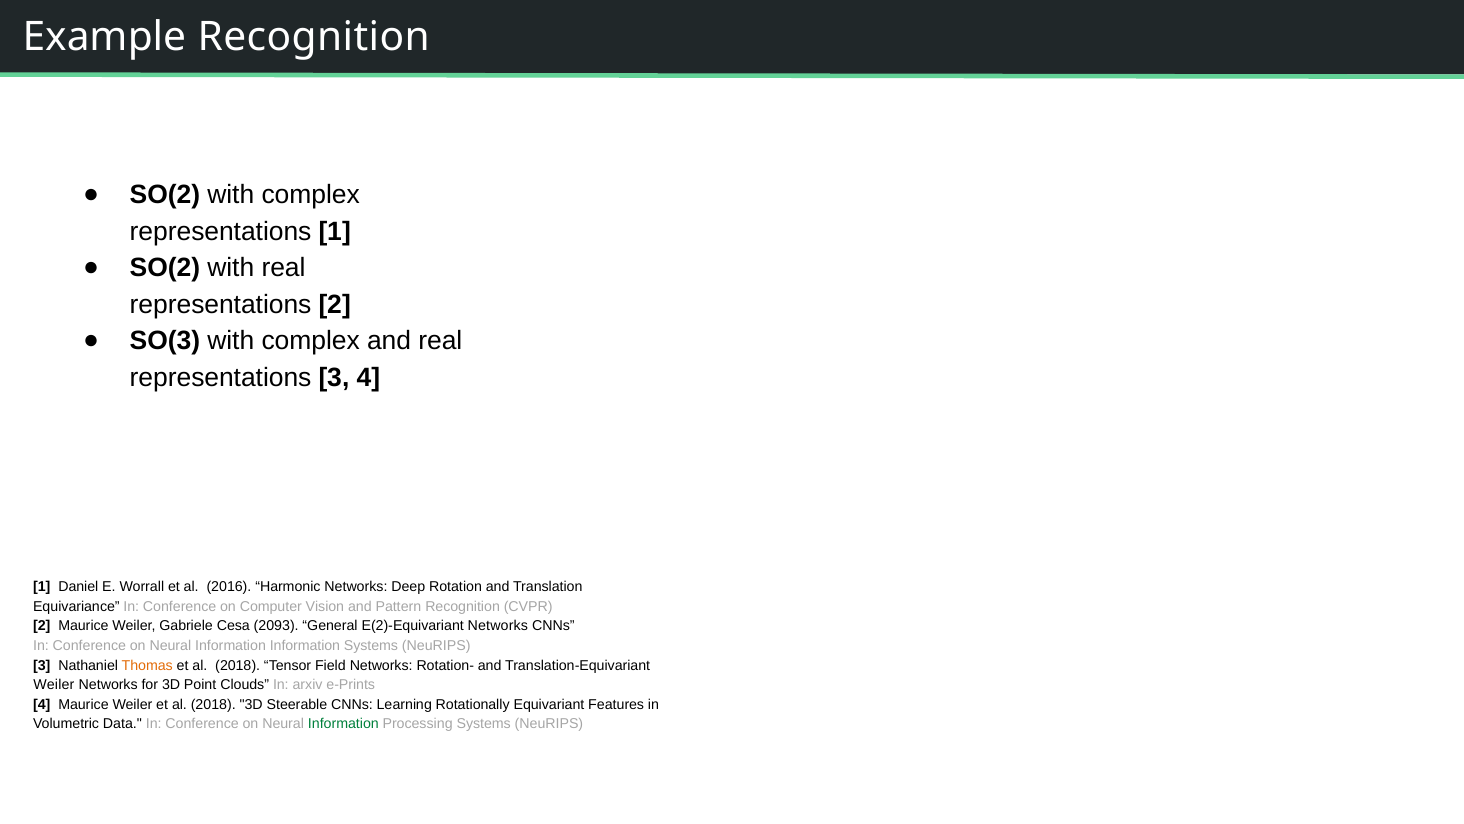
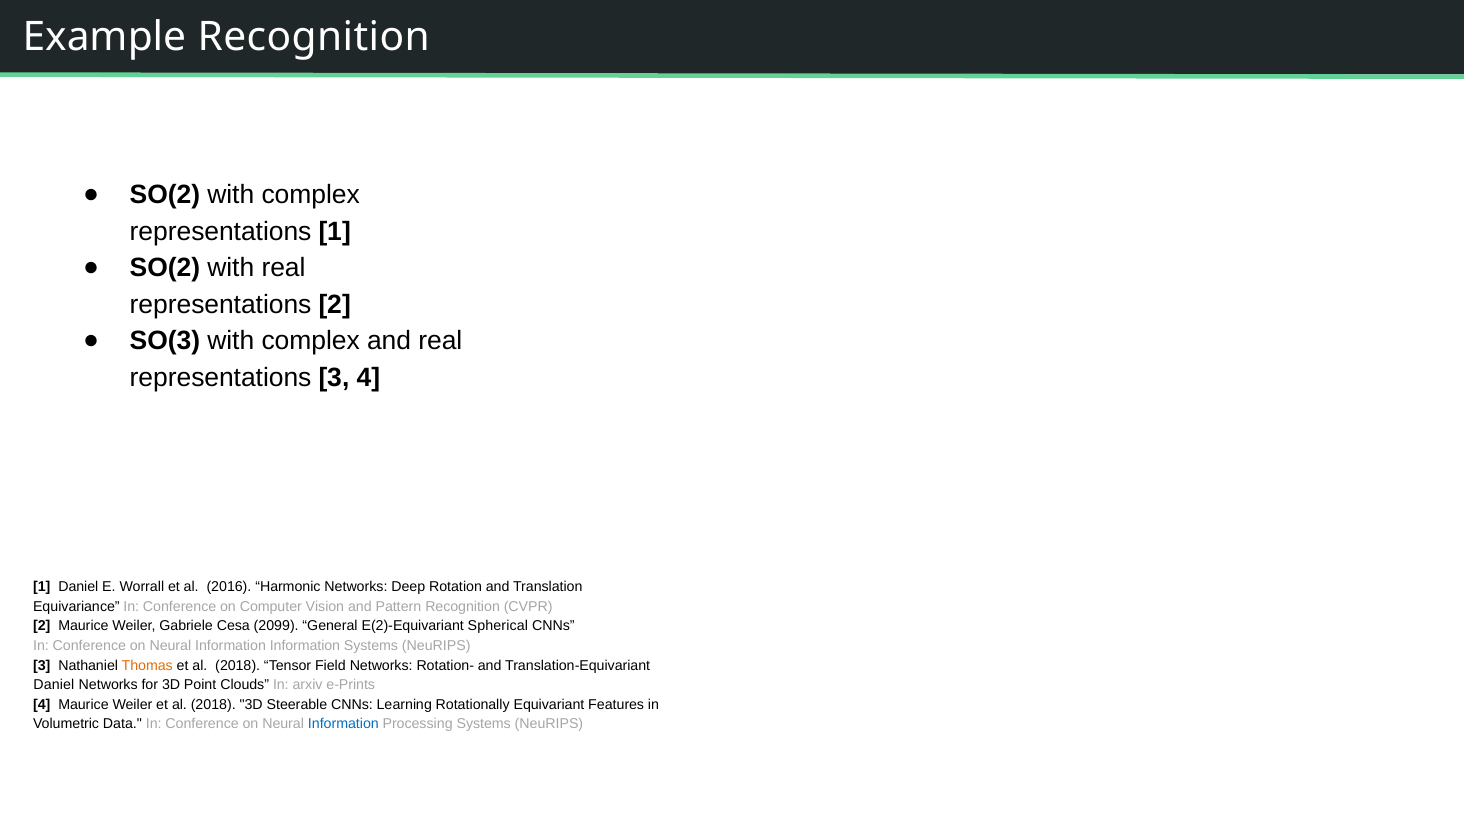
2093: 2093 -> 2099 (276, 626)
E(2)-Equivariant Networks: Networks -> Spherical (498, 626)
Weiler: Weiler -> Daniel (54, 685)
Information colour: green -> blue (343, 724)
